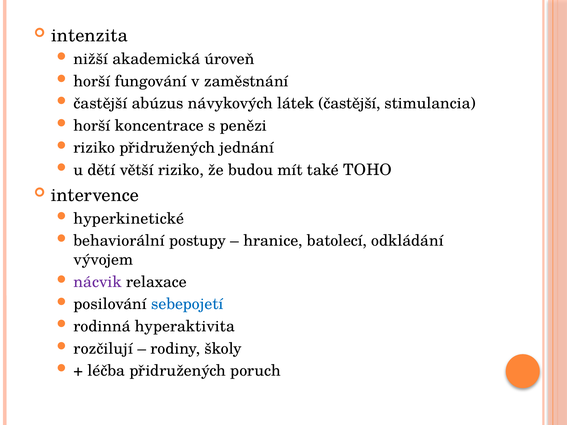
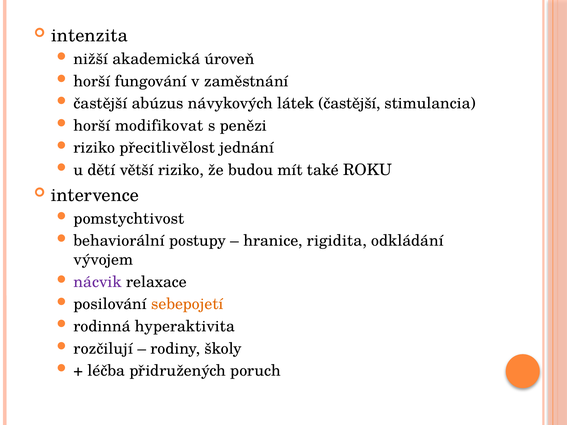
koncentrace: koncentrace -> modifikovat (159, 126)
riziko přidružených: přidružených -> přecitlivělost (167, 148)
TOHO: TOHO -> ROKU (368, 170)
hyperkinetické: hyperkinetické -> pomstychtivost (129, 219)
batolecí: batolecí -> rigidita (337, 241)
sebepojetí colour: blue -> orange (187, 304)
